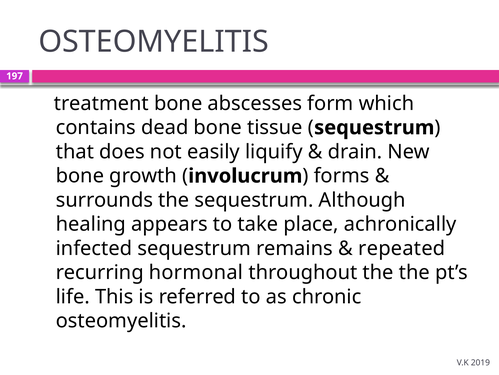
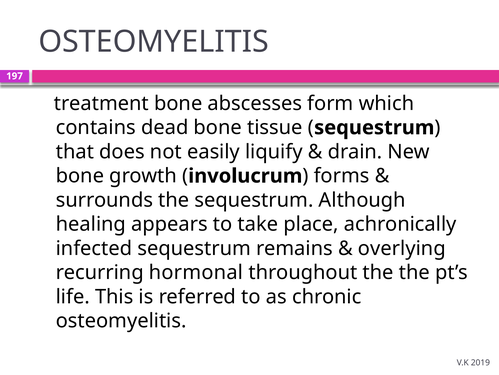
repeated: repeated -> overlying (402, 248)
